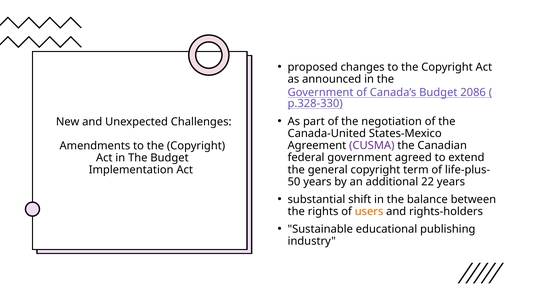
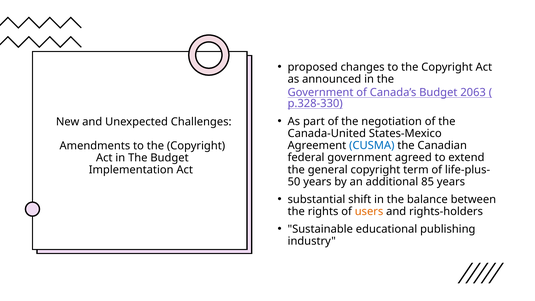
2086: 2086 -> 2063 (473, 92)
CUSMA colour: purple -> blue (372, 146)
22: 22 -> 85 (428, 182)
